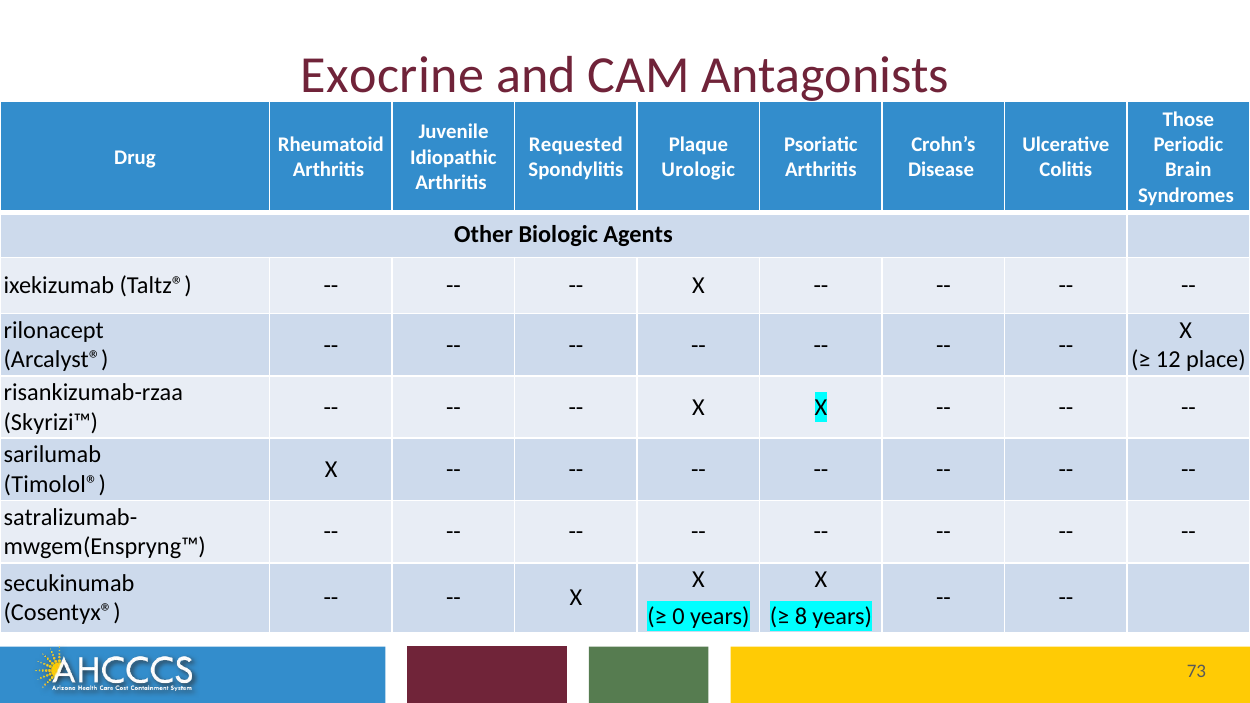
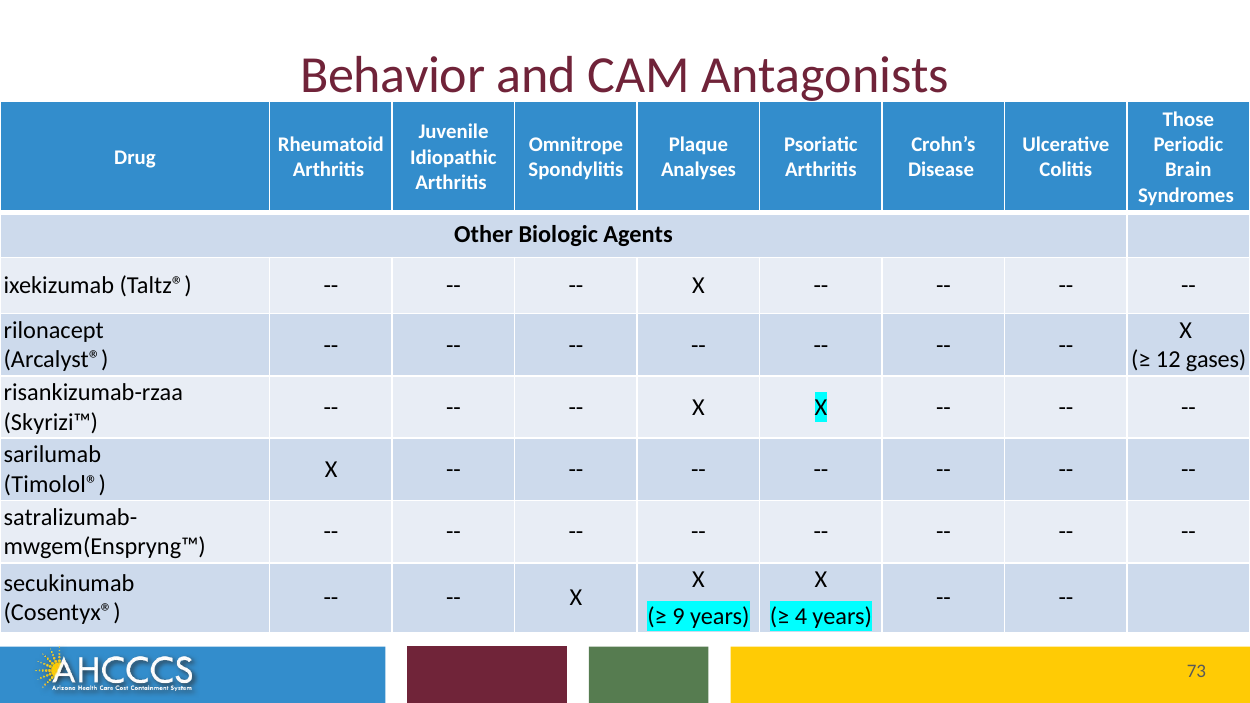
Exocrine: Exocrine -> Behavior (393, 76)
Requested: Requested -> Omnitrope (576, 145)
Urologic: Urologic -> Analyses (698, 170)
place: place -> gases (1216, 360)
0: 0 -> 9 (678, 616)
8: 8 -> 4 (801, 616)
